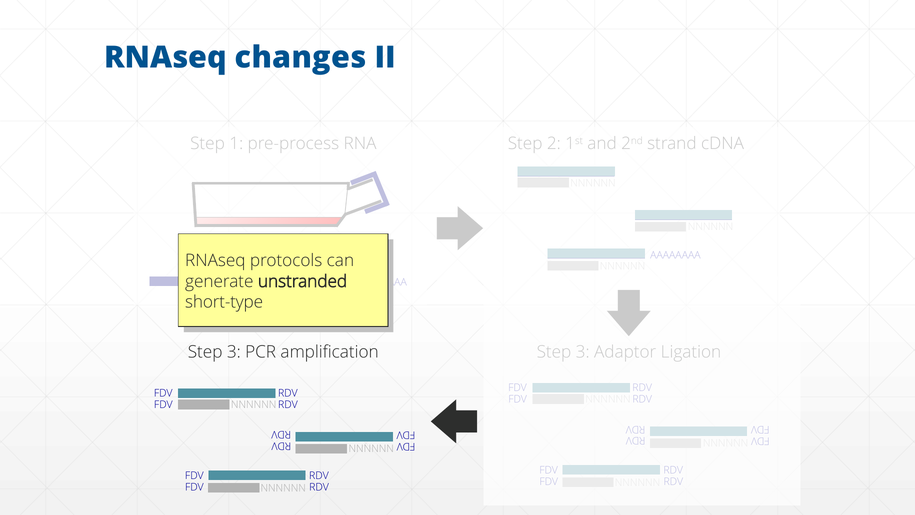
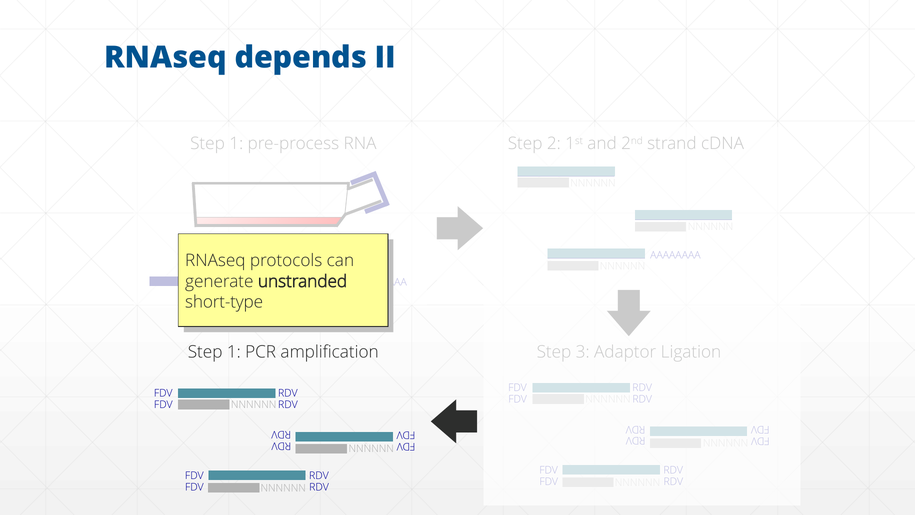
changes: changes -> depends (301, 58)
3: 3 -> 1 (234, 352)
